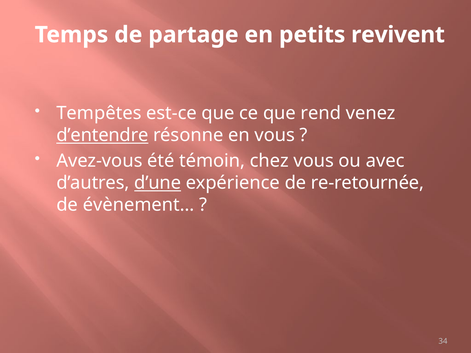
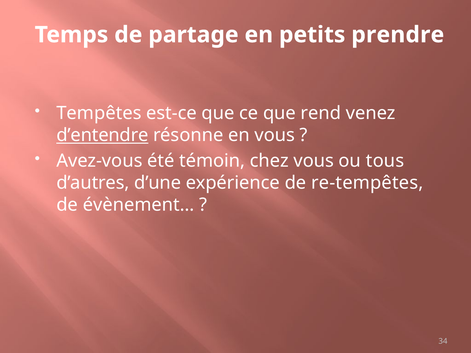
revivent: revivent -> prendre (398, 35)
avec: avec -> tous (385, 161)
d’une underline: present -> none (158, 183)
re-retournée: re-retournée -> re-tempêtes (367, 183)
